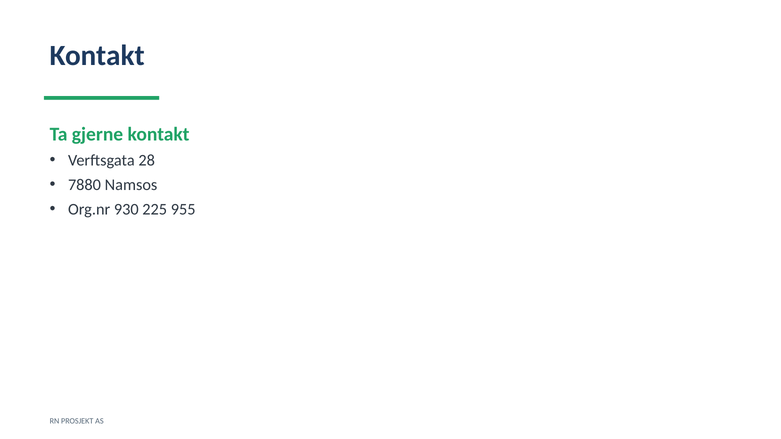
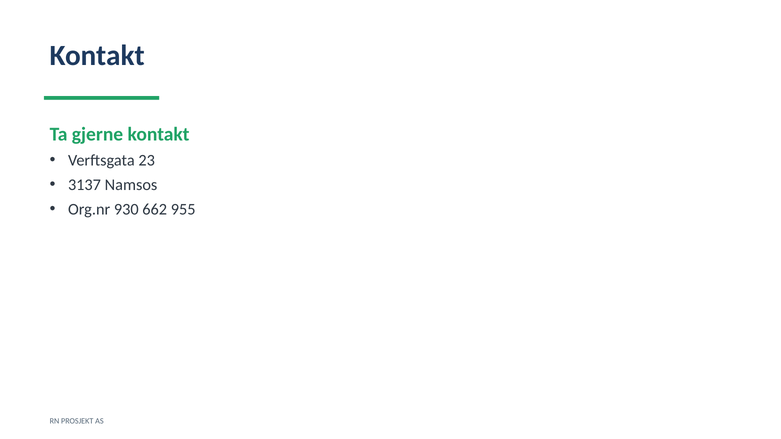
28: 28 -> 23 (147, 161)
7880: 7880 -> 3137 (84, 185)
225: 225 -> 662 (155, 209)
